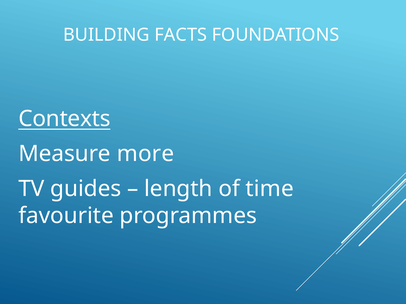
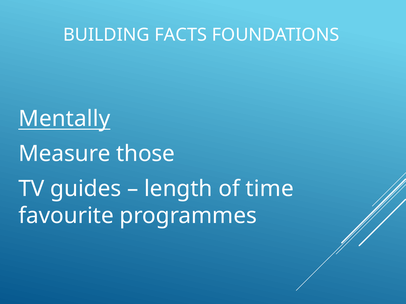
Contexts: Contexts -> Mentally (64, 119)
more: more -> those (146, 154)
